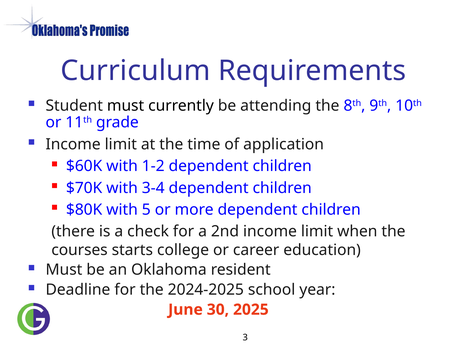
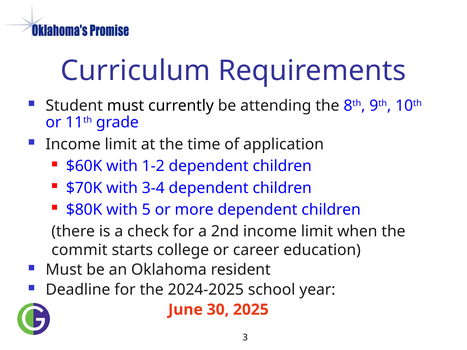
courses: courses -> commit (79, 250)
